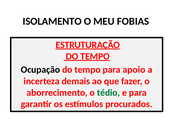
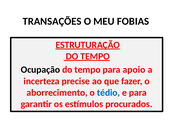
ISOLAMENTO: ISOLAMENTO -> TRANSAÇÕES (52, 21)
demais: demais -> precise (76, 81)
tédio colour: green -> blue (108, 93)
